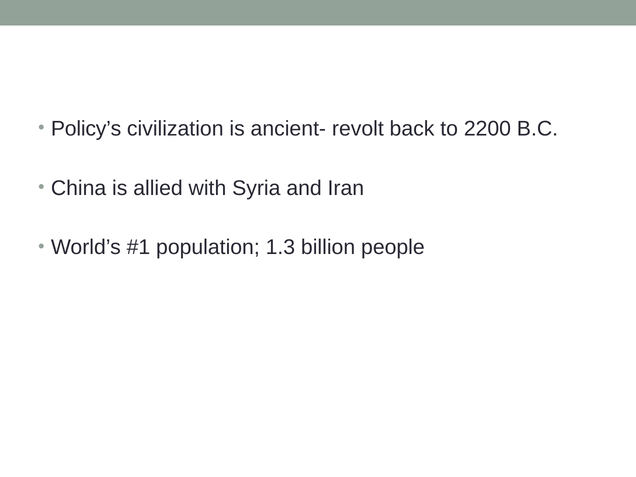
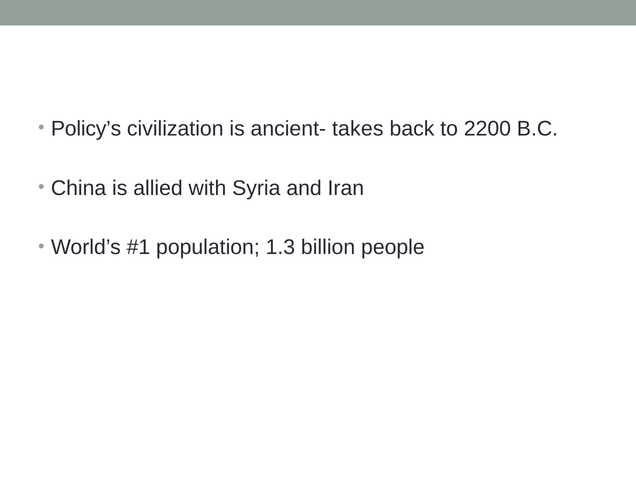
revolt: revolt -> takes (358, 129)
